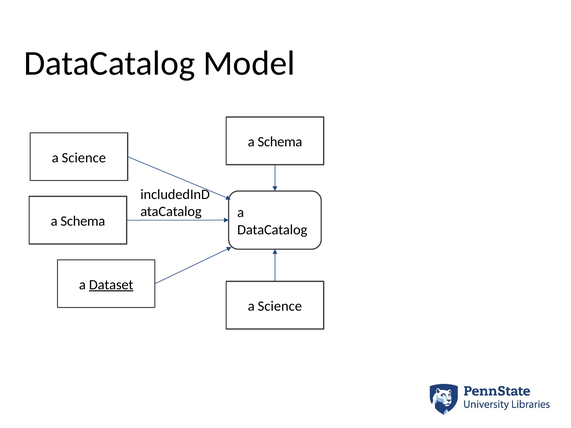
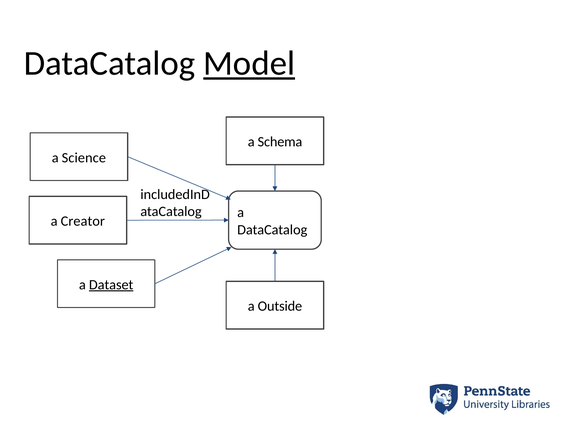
Model underline: none -> present (249, 64)
Schema: Schema -> Creator (83, 221)
Science: Science -> Outside (280, 306)
